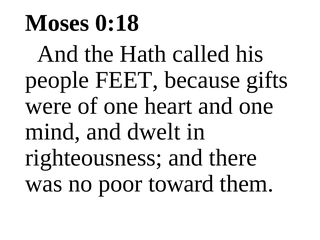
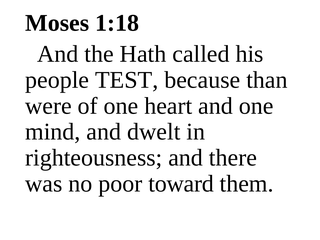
0:18: 0:18 -> 1:18 (117, 23)
FEET: FEET -> TEST (127, 80)
gifts: gifts -> than (267, 80)
